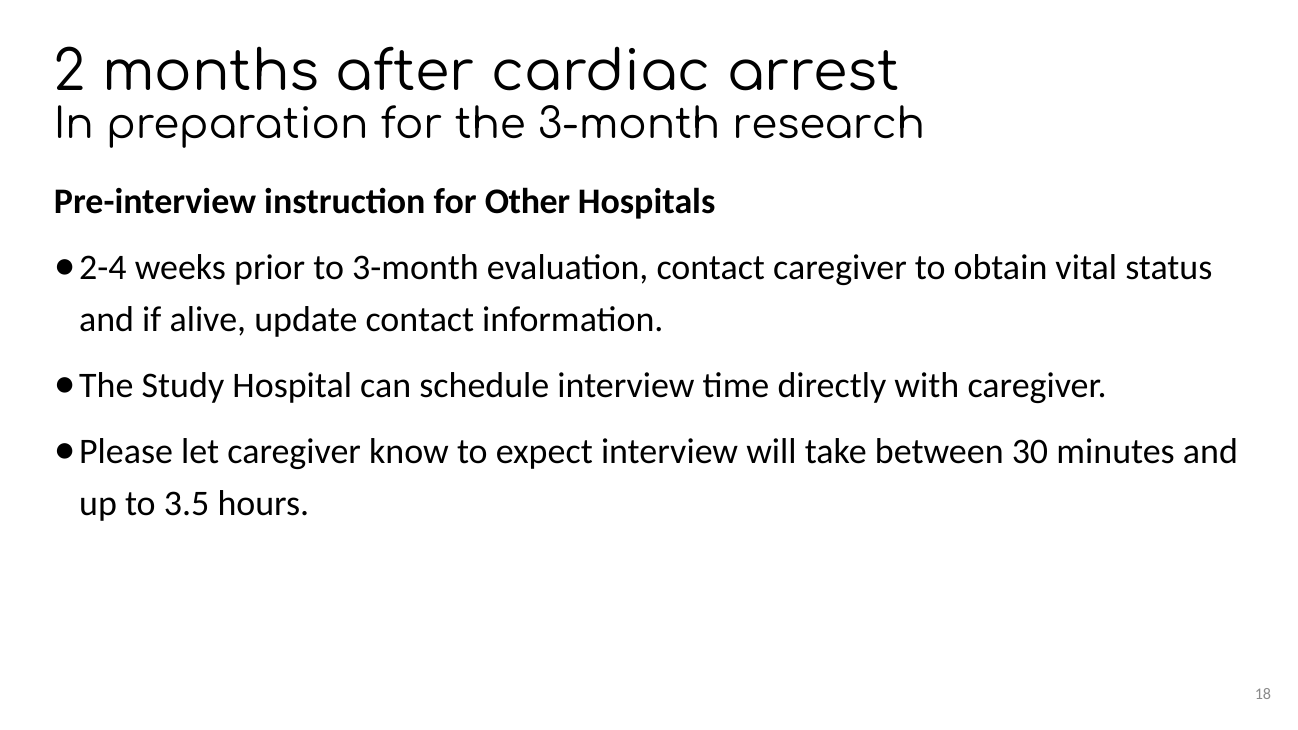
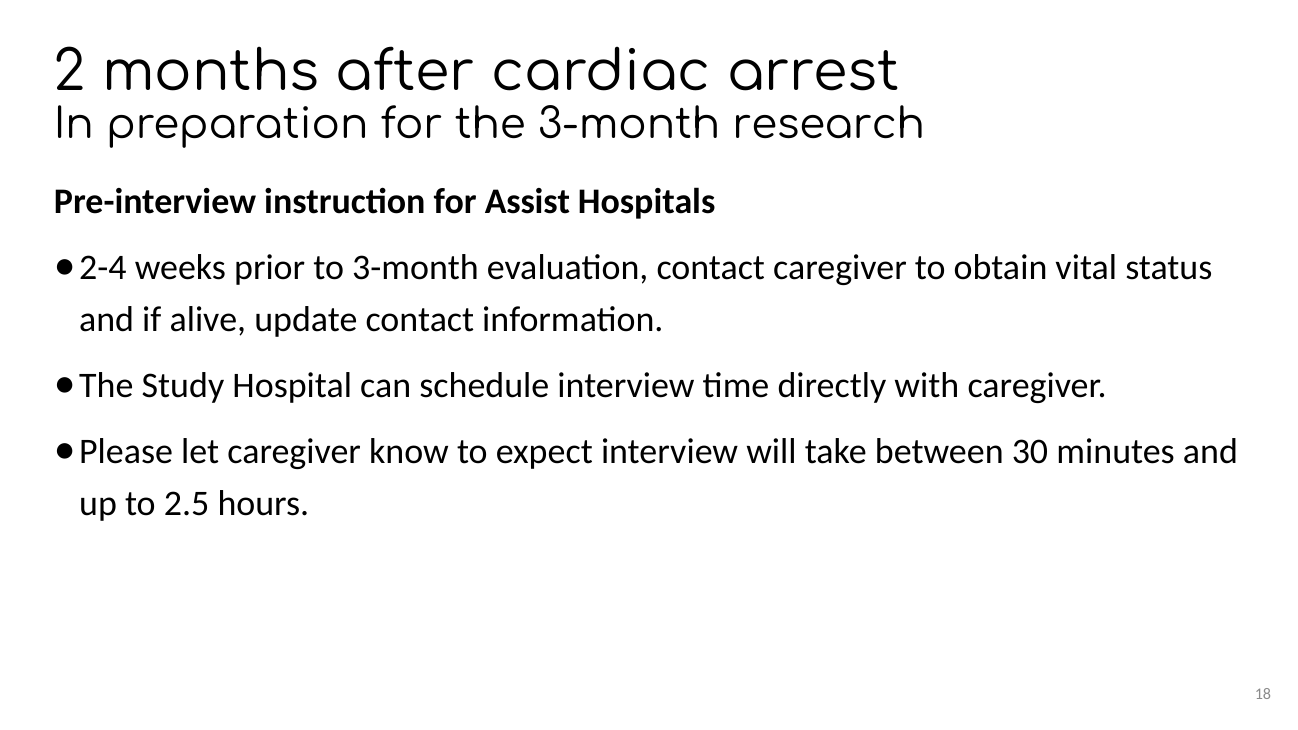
Other: Other -> Assist (527, 201)
3.5: 3.5 -> 2.5 (187, 504)
